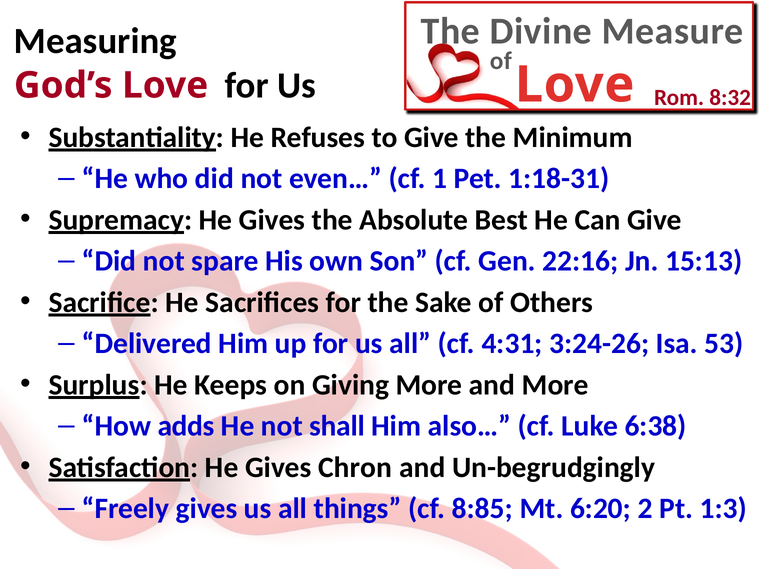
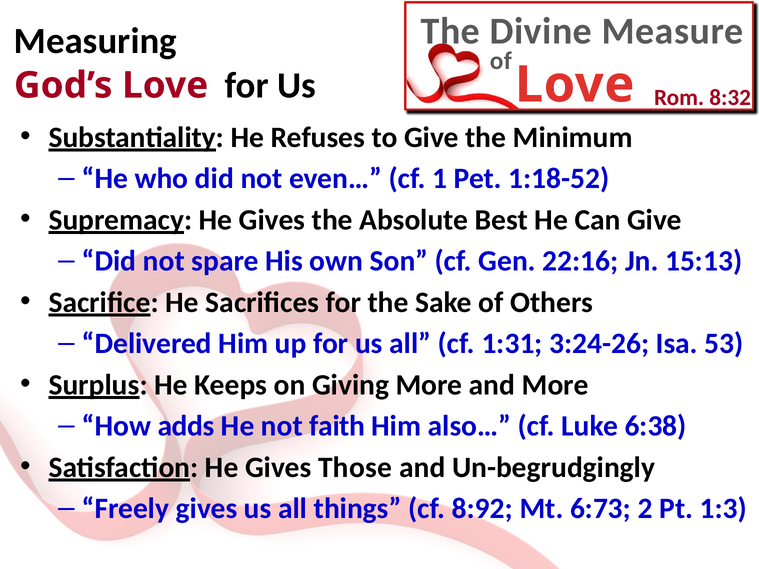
1:18-31: 1:18-31 -> 1:18-52 (559, 179)
4:31: 4:31 -> 1:31 (512, 344)
shall: shall -> faith (337, 426)
Chron: Chron -> Those (355, 468)
8:85: 8:85 -> 8:92 (482, 509)
6:20: 6:20 -> 6:73 (601, 509)
